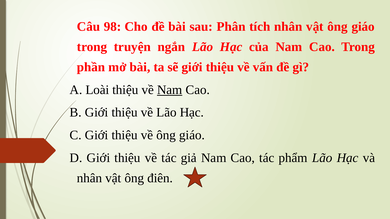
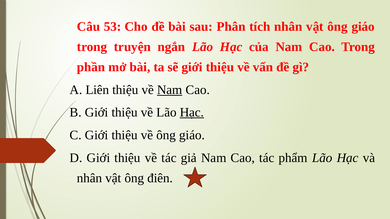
98: 98 -> 53 (113, 27)
Loài: Loài -> Liên (97, 90)
Hạc underline: none -> present (192, 113)
